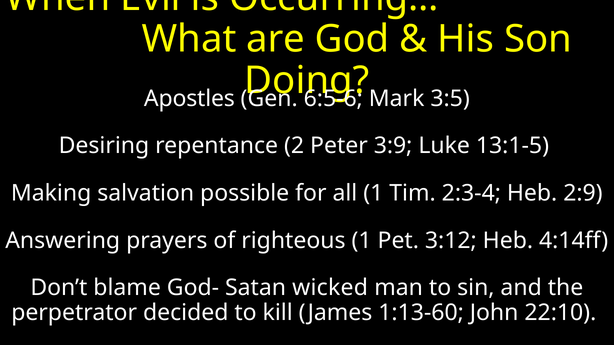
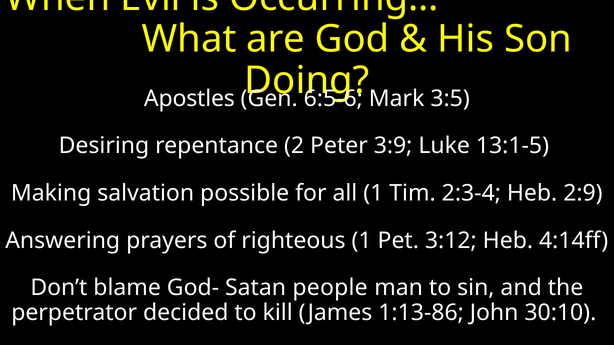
wicked: wicked -> people (330, 288)
1:13-60: 1:13-60 -> 1:13-86 (421, 313)
22:10: 22:10 -> 30:10 (560, 313)
